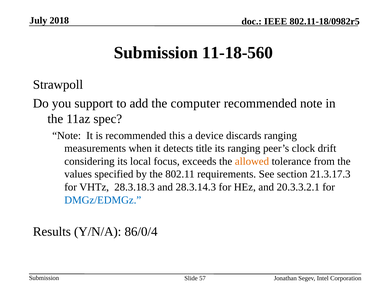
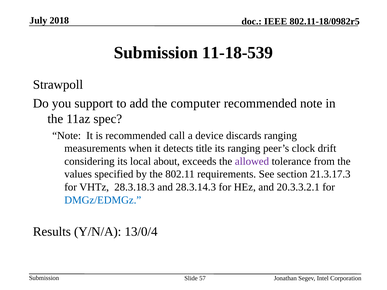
11-18-560: 11-18-560 -> 11-18-539 (238, 53)
this: this -> call (177, 136)
focus: focus -> about (167, 161)
allowed colour: orange -> purple (252, 161)
86/0/4: 86/0/4 -> 13/0/4 (141, 232)
